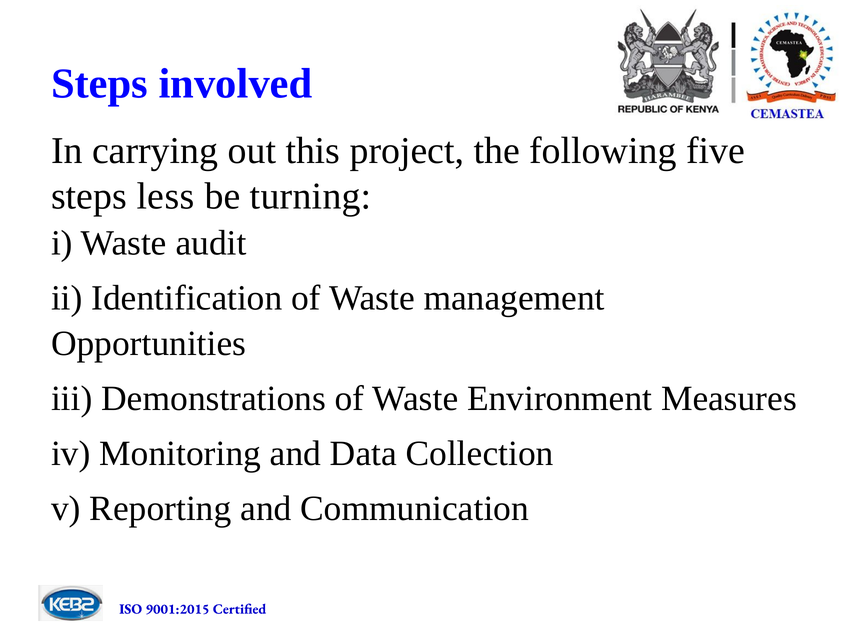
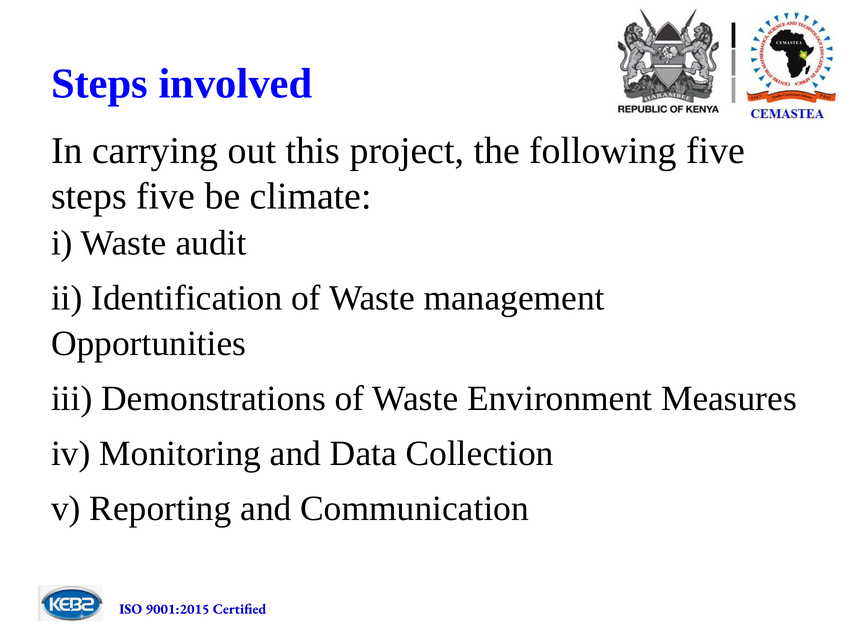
steps less: less -> five (166, 196)
turning: turning -> climate (311, 196)
